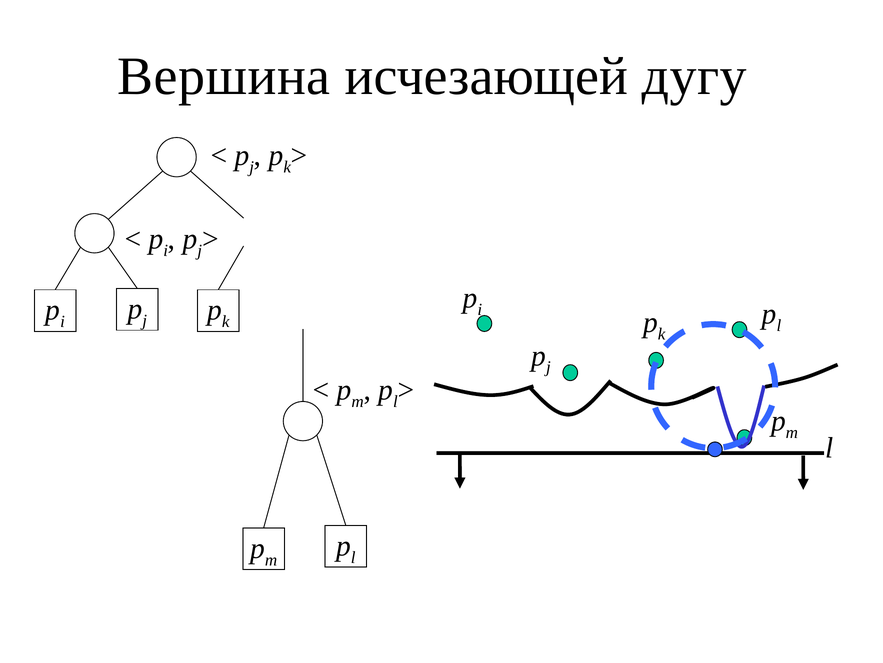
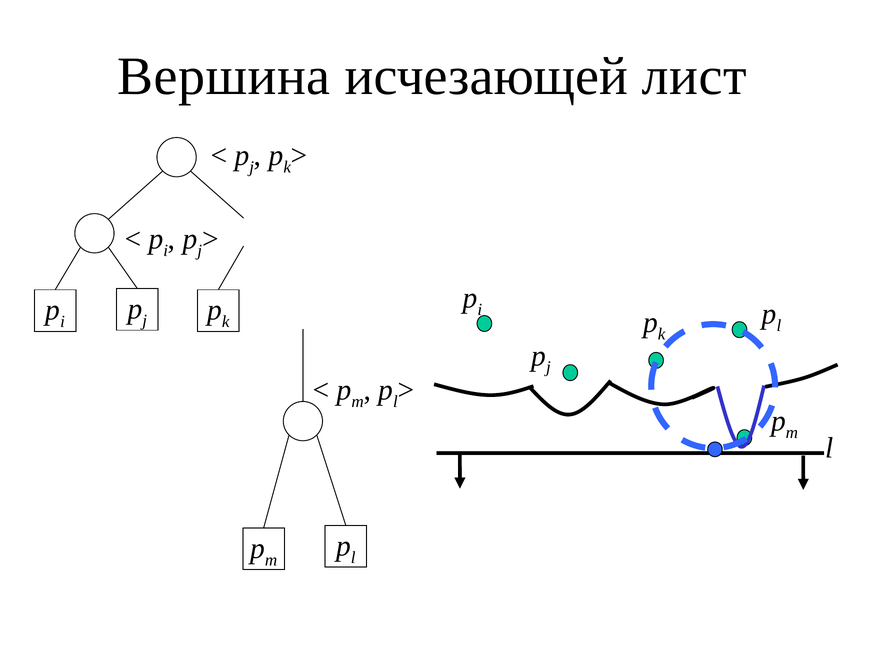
дугу: дугу -> лист (694, 76)
